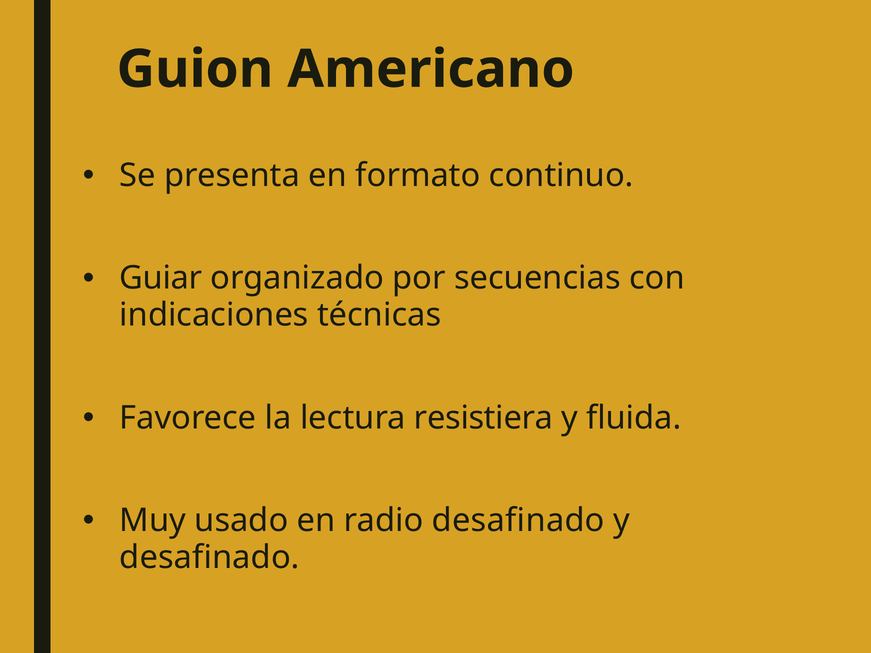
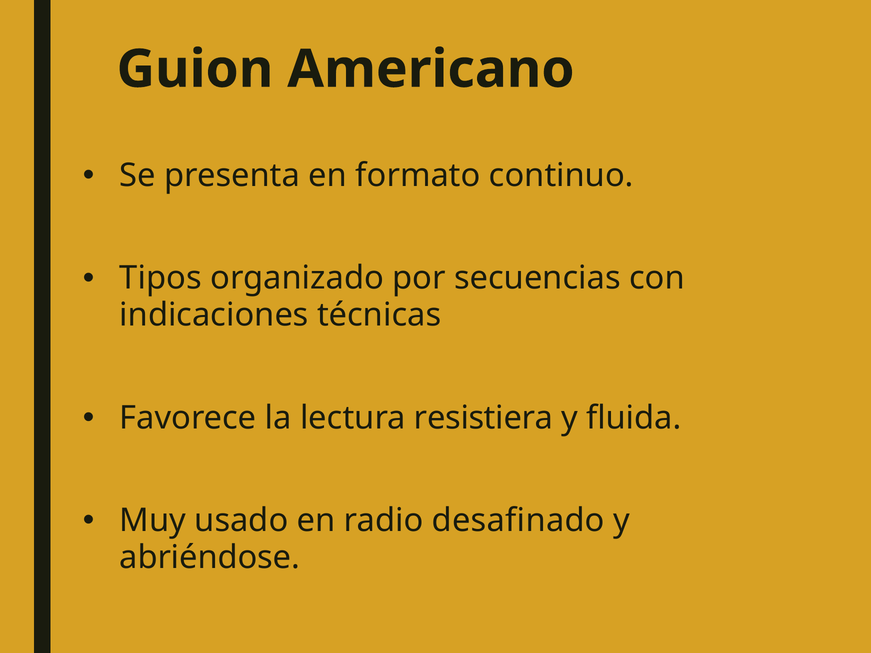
Guiar: Guiar -> Tipos (161, 278)
desafinado: desafinado -> abriéndose (210, 558)
